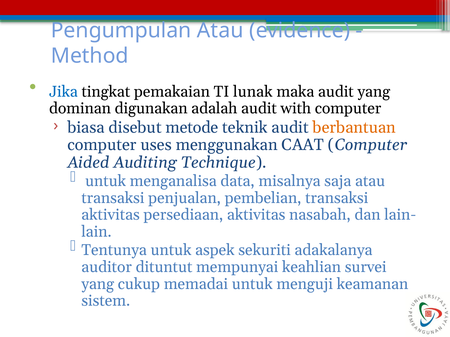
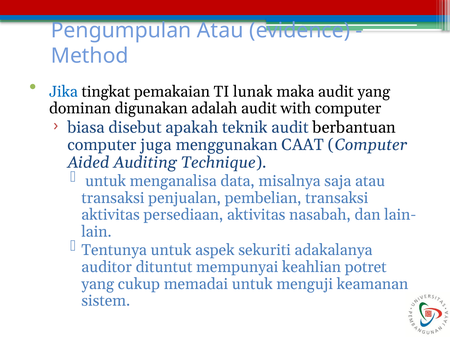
metode: metode -> apakah (192, 128)
berbantuan colour: orange -> black (354, 128)
uses: uses -> juga (156, 145)
survei: survei -> potret (366, 267)
